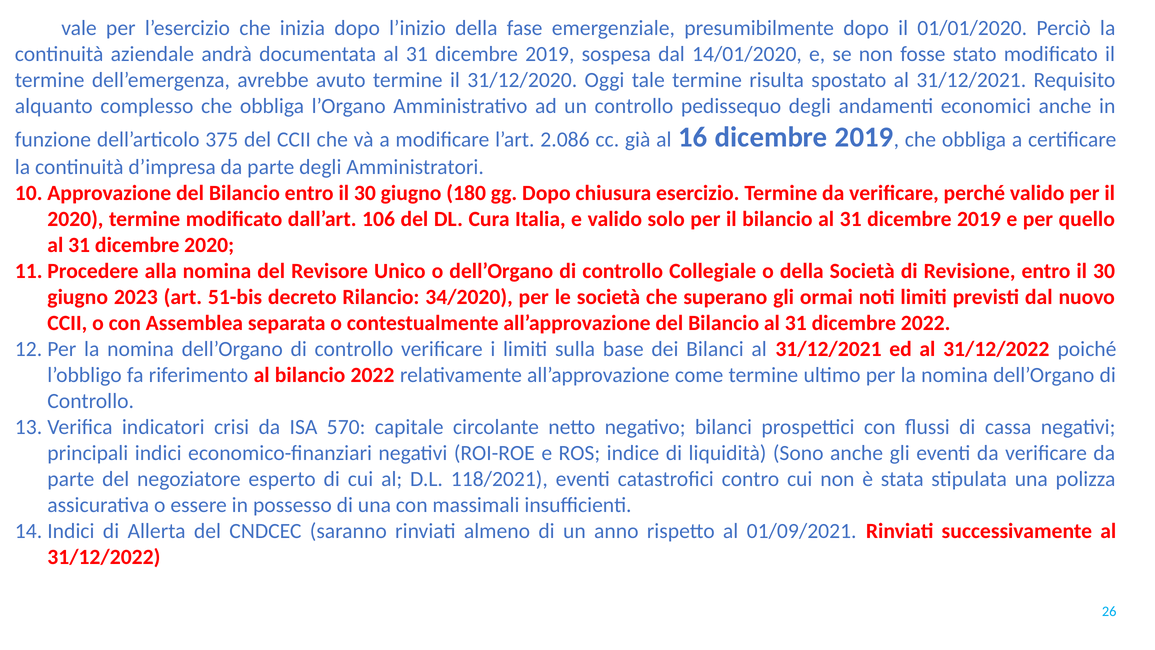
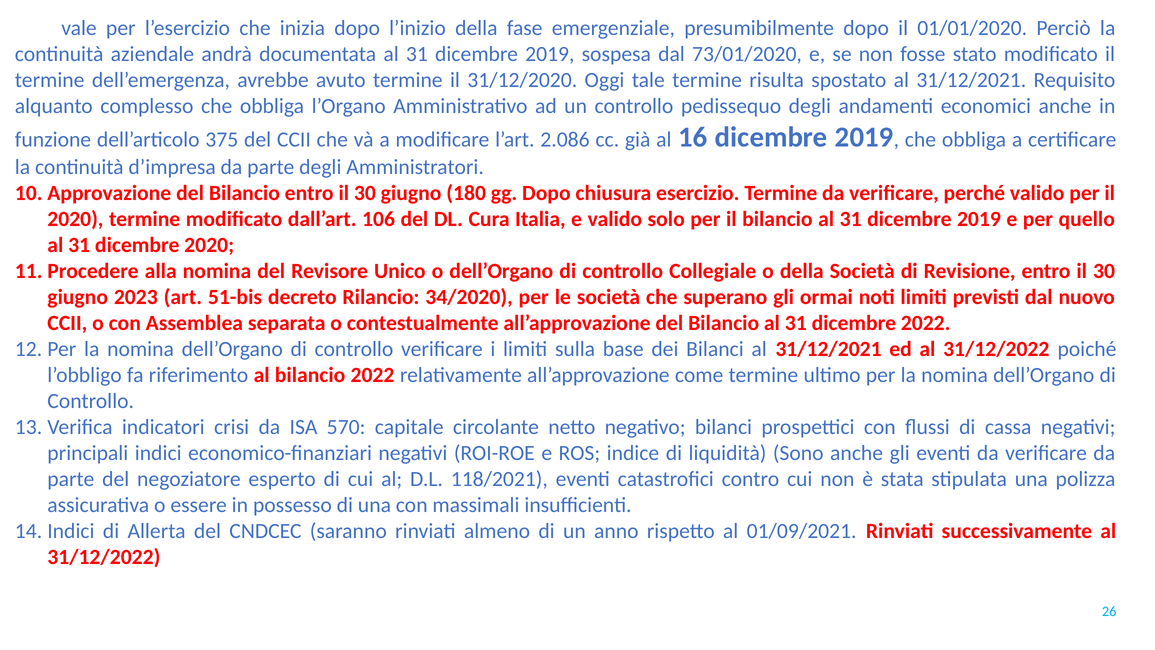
14/01/2020: 14/01/2020 -> 73/01/2020 (747, 54)
